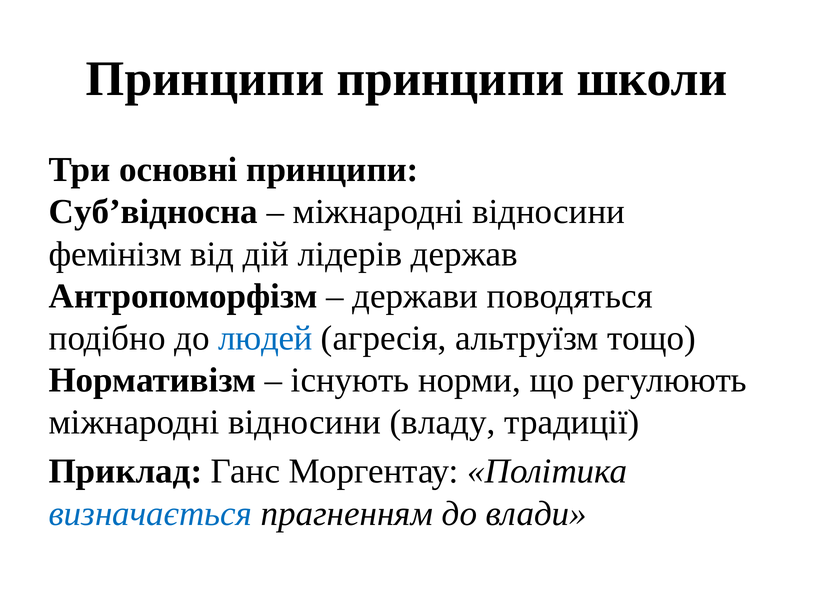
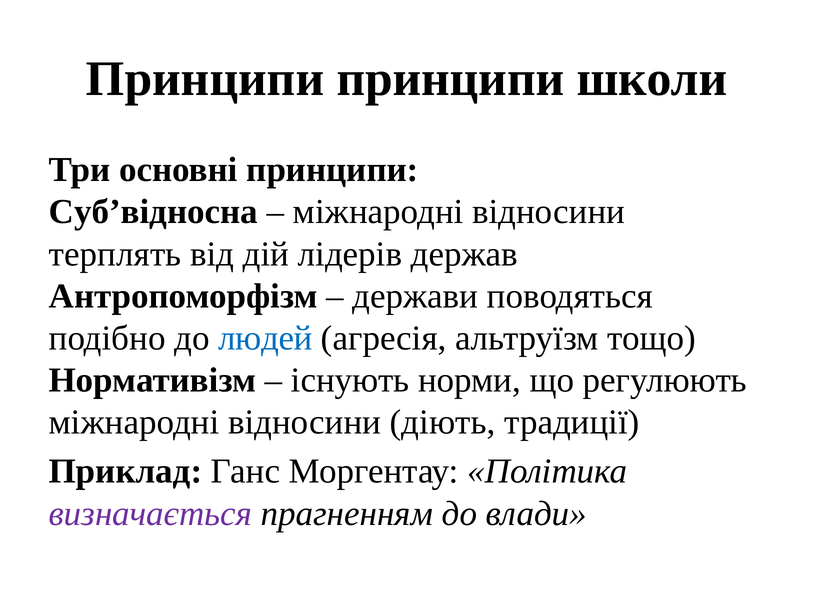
фемінізм: фемінізм -> терплять (115, 254)
владу: владу -> діють (443, 422)
визначається colour: blue -> purple (150, 514)
